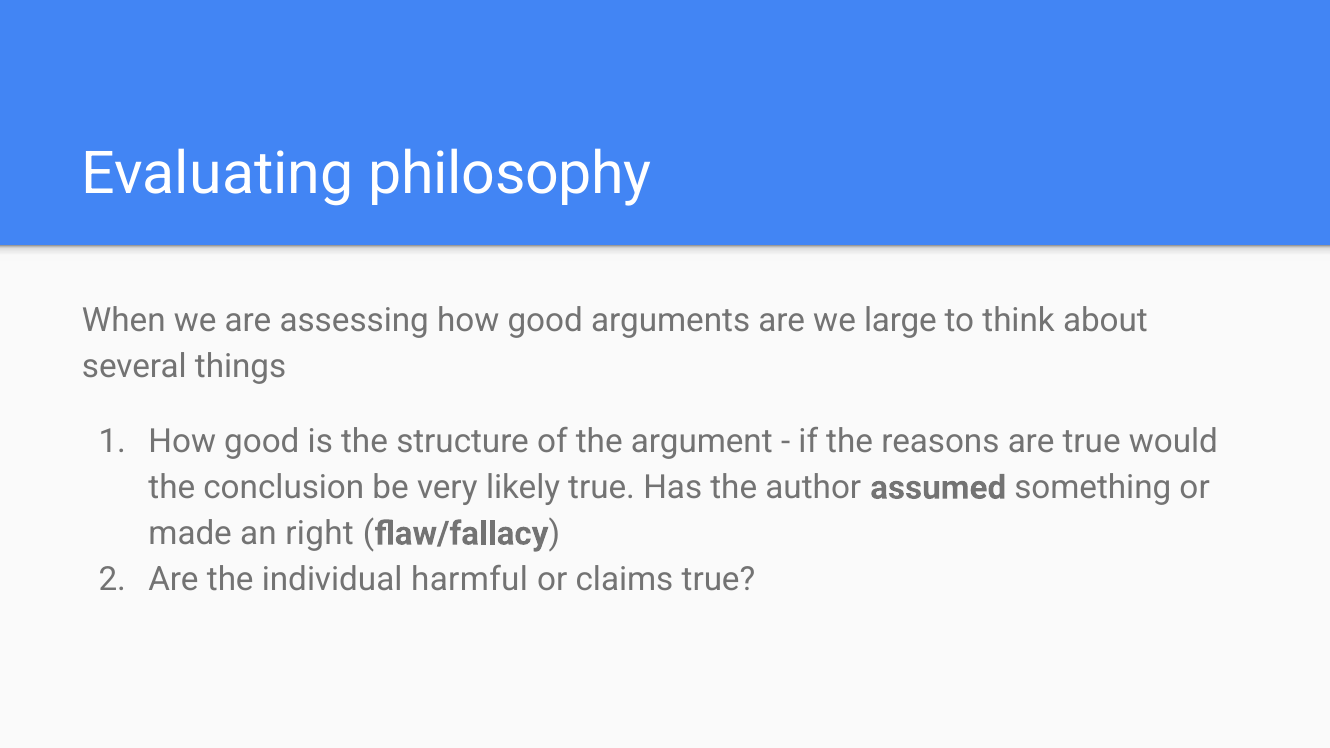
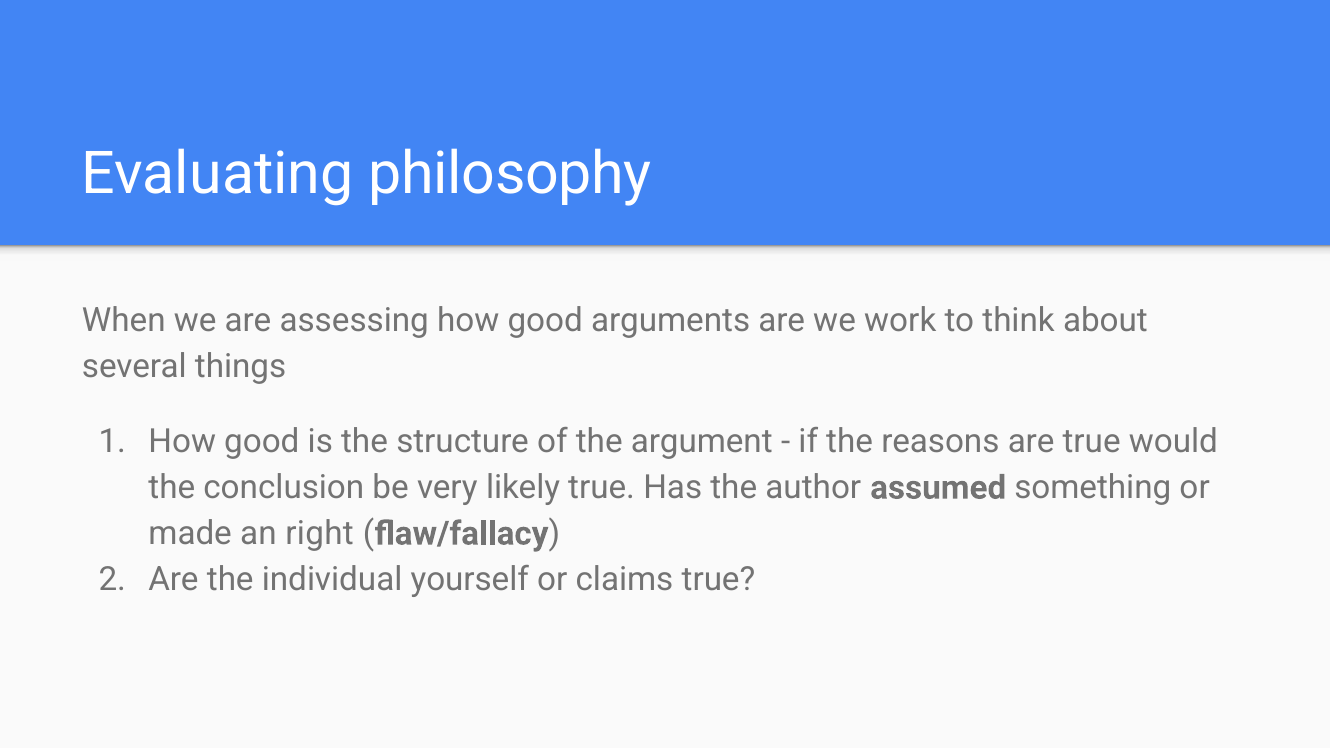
large: large -> work (900, 321)
harmful: harmful -> yourself (470, 580)
